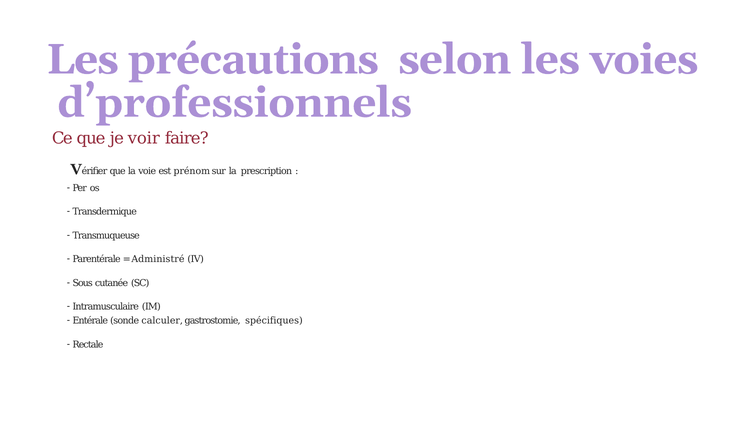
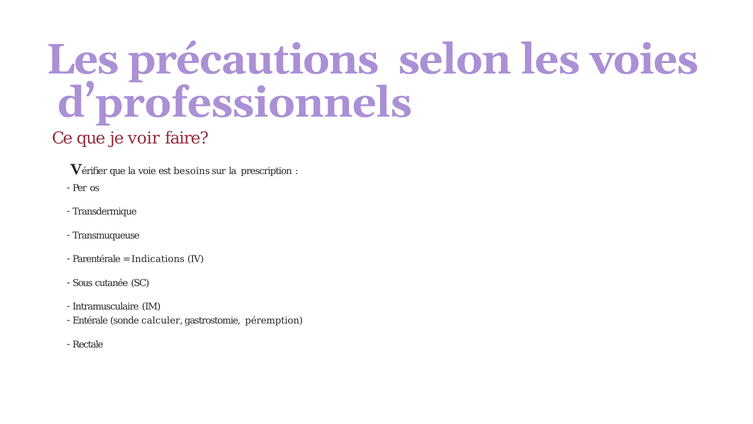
prénom: prénom -> besoins (192, 171)
Administré: Administré -> Indications (158, 259)
spécifiques: spécifiques -> péremption (274, 320)
